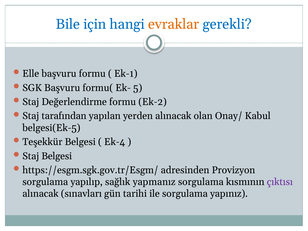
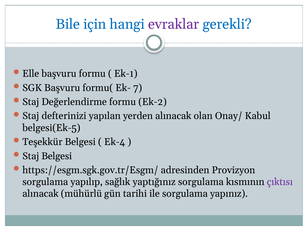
evraklar colour: orange -> purple (174, 24)
5: 5 -> 7 (138, 88)
tarafından: tarafından -> defterinizi (64, 116)
yapmanız: yapmanız -> yaptığınız (154, 182)
sınavları: sınavları -> mühürlü (81, 194)
